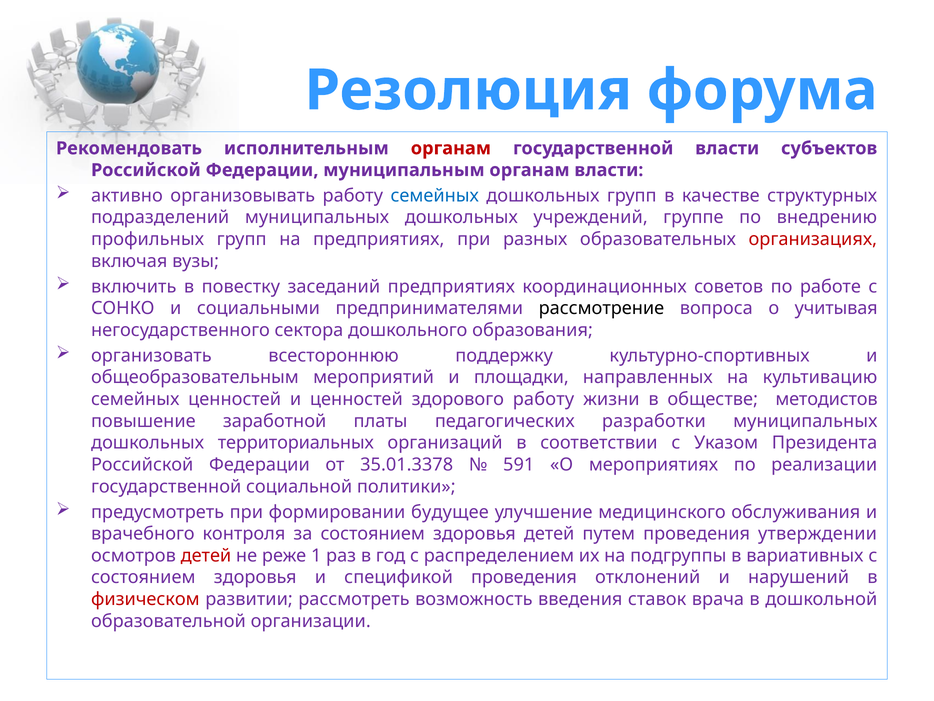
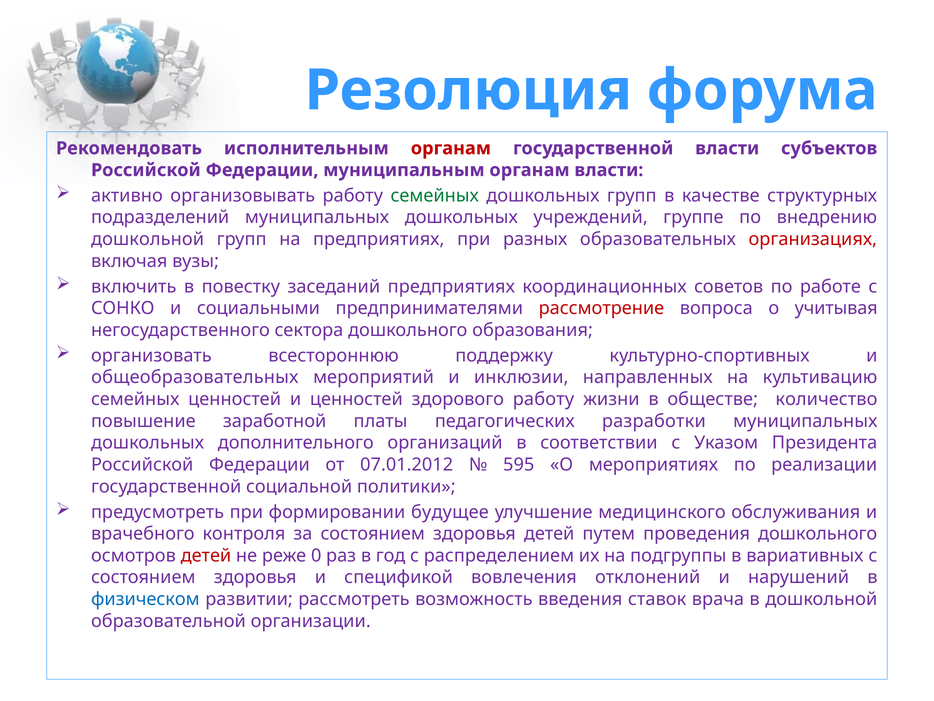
семейных colour: blue -> green (435, 195)
профильных: профильных -> дошкольной (148, 239)
рассмотрение colour: black -> red (601, 308)
общеобразовательным: общеобразовательным -> общеобразовательных (195, 377)
площадки: площадки -> инклюзии (521, 377)
методистов: методистов -> количество (826, 399)
территориальных: территориальных -> дополнительного (296, 443)
35.01.3378: 35.01.3378 -> 07.01.2012 (407, 464)
591: 591 -> 595 (519, 464)
проведения утверждении: утверждении -> дошкольного (818, 533)
1: 1 -> 0 (316, 555)
спецификой проведения: проведения -> вовлечения (524, 577)
физическом colour: red -> blue (145, 599)
